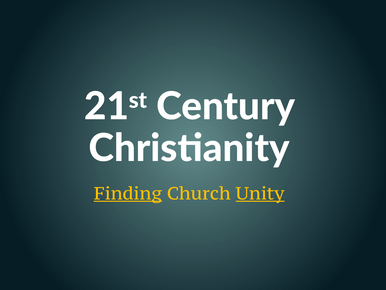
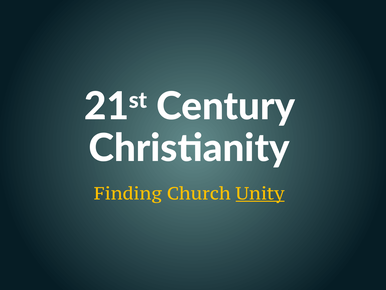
Finding underline: present -> none (128, 193)
